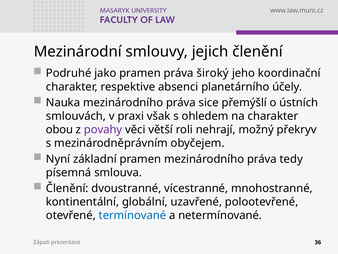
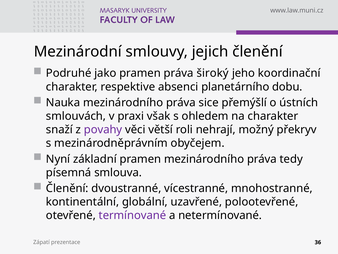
účely: účely -> dobu (287, 87)
obou: obou -> snaží (59, 129)
termínované colour: blue -> purple (132, 215)
